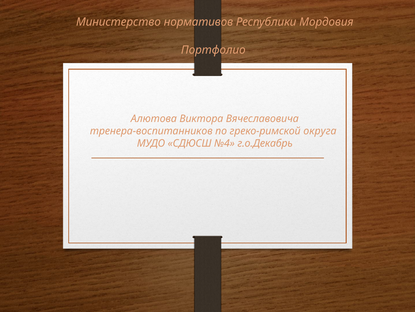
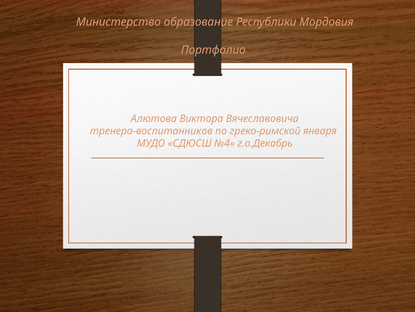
нормативов: нормативов -> образование (198, 22)
округа: округа -> января (320, 131)
